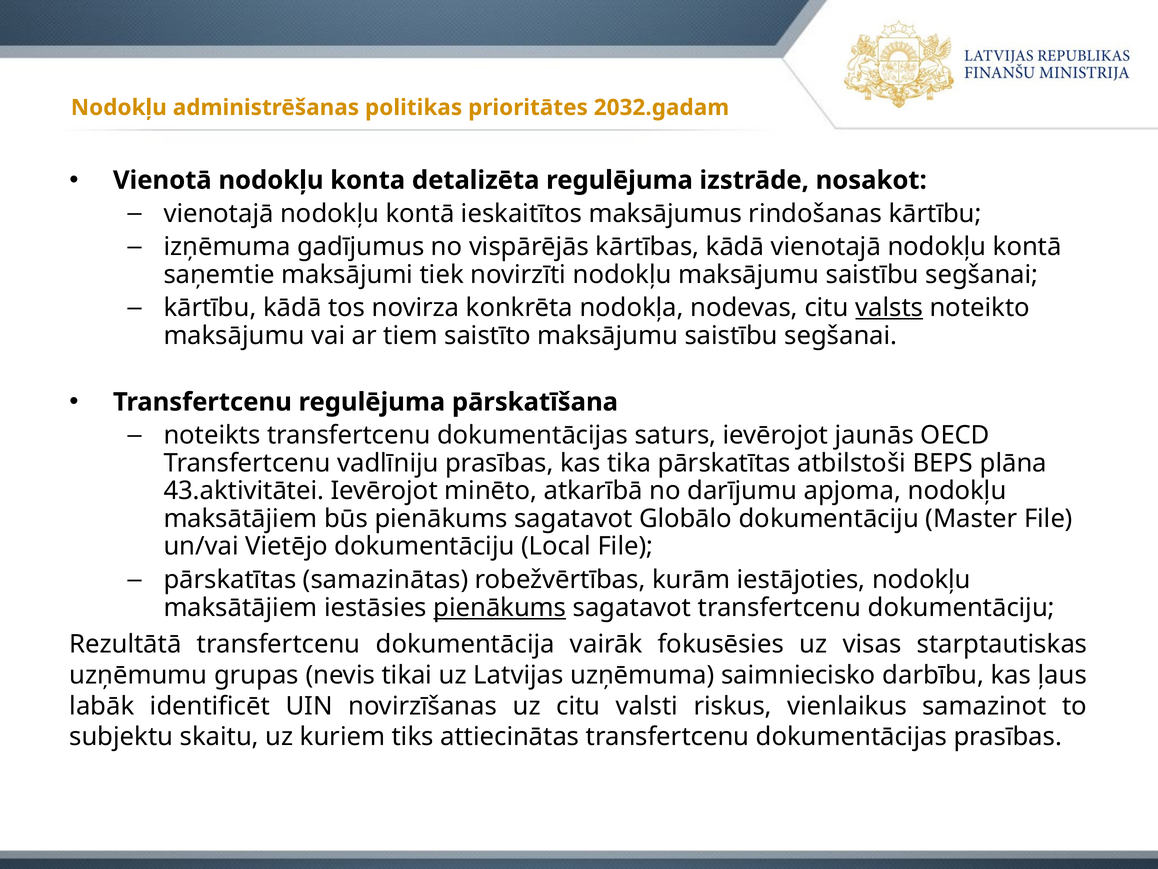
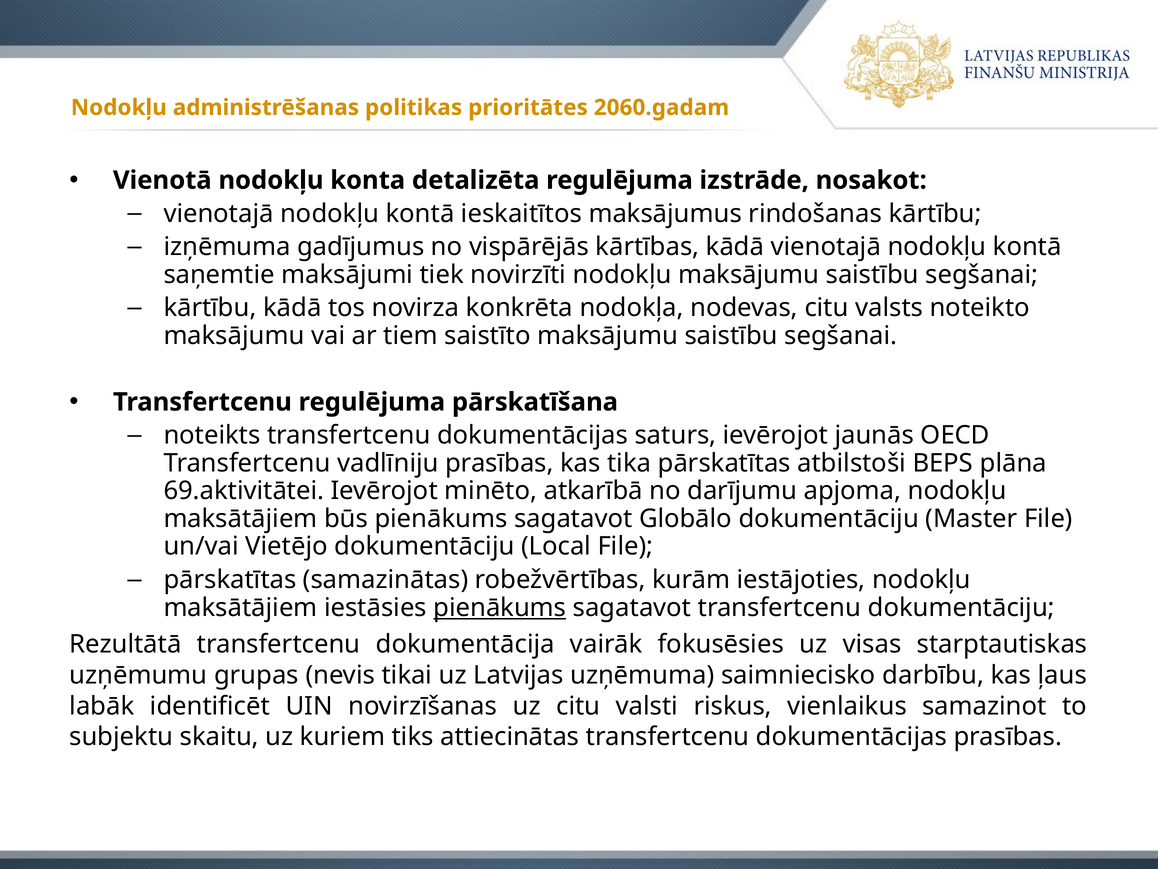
2032.gadam: 2032.gadam -> 2060.gadam (661, 108)
valsts underline: present -> none (889, 308)
43.aktivitātei: 43.aktivitātei -> 69.aktivitātei (244, 491)
